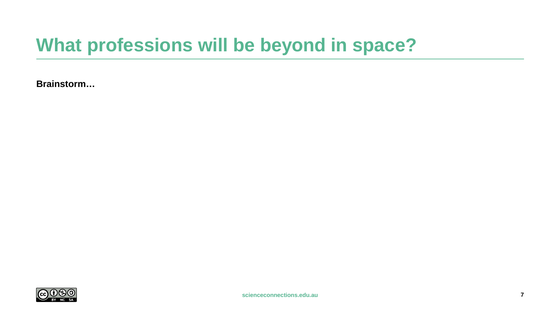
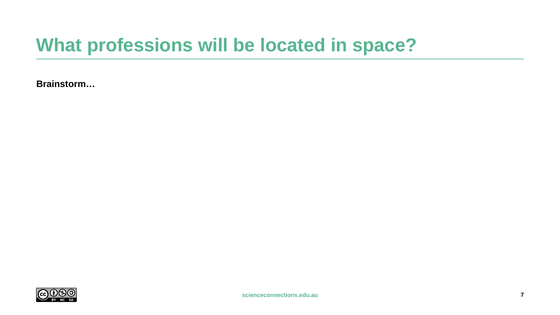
beyond: beyond -> located (293, 45)
